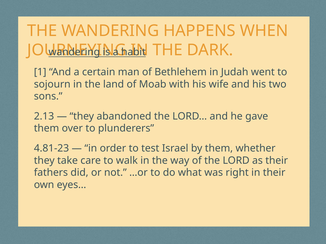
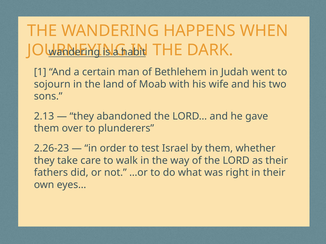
4.81-23: 4.81-23 -> 2.26-23 (51, 149)
